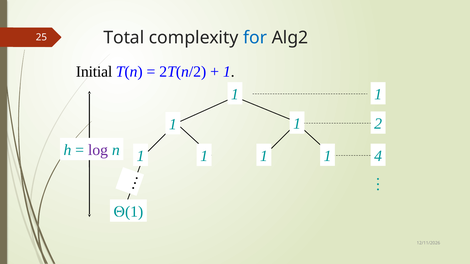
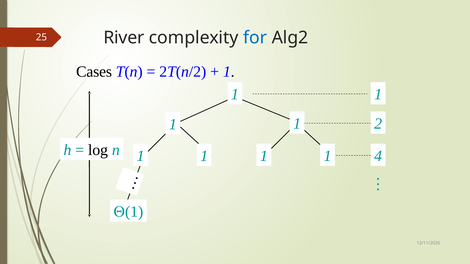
Total: Total -> River (124, 38)
Initial: Initial -> Cases (94, 72)
log colour: purple -> black (98, 150)
